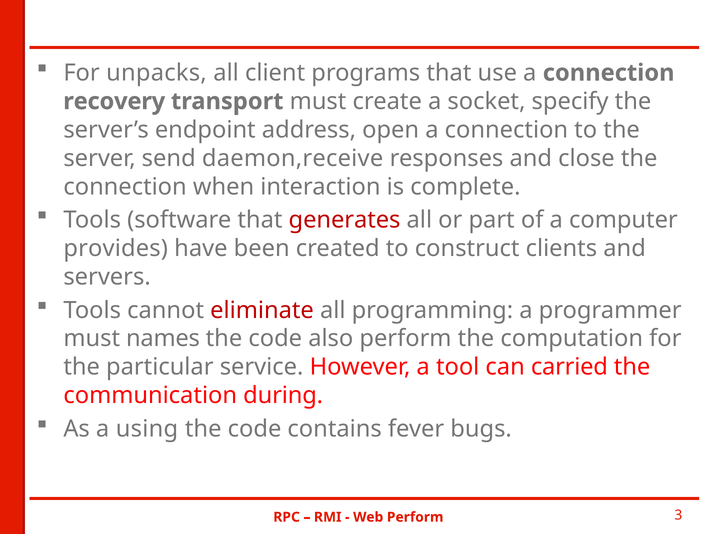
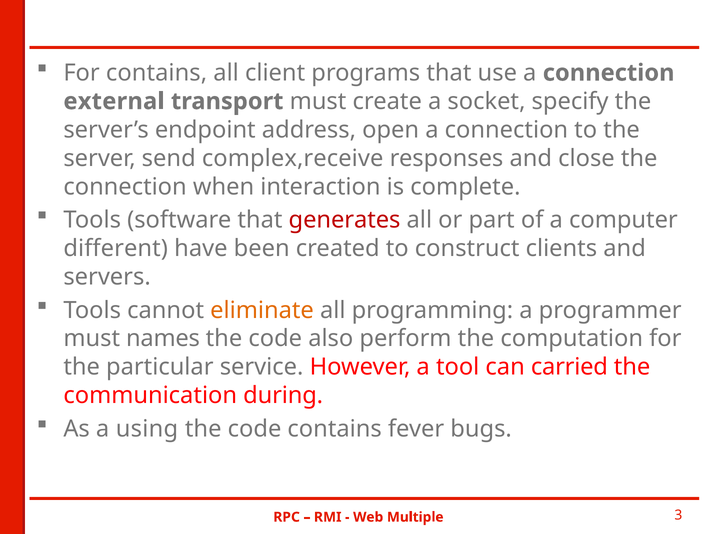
For unpacks: unpacks -> contains (157, 73)
recovery: recovery -> external (114, 101)
daemon,receive: daemon,receive -> complex,receive (293, 158)
provides: provides -> different (116, 248)
eliminate colour: red -> orange (262, 310)
Web Perform: Perform -> Multiple (415, 516)
